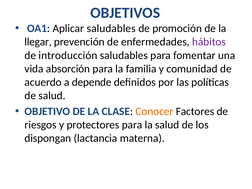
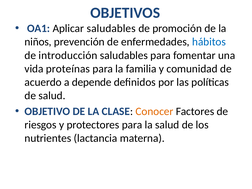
llegar: llegar -> niños (38, 42)
hábitos colour: purple -> blue (209, 42)
absorción: absorción -> proteínas (68, 69)
dispongan: dispongan -> nutrientes (48, 138)
